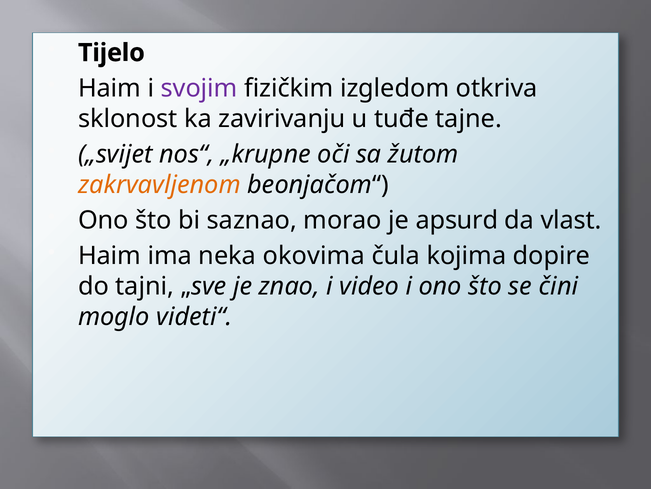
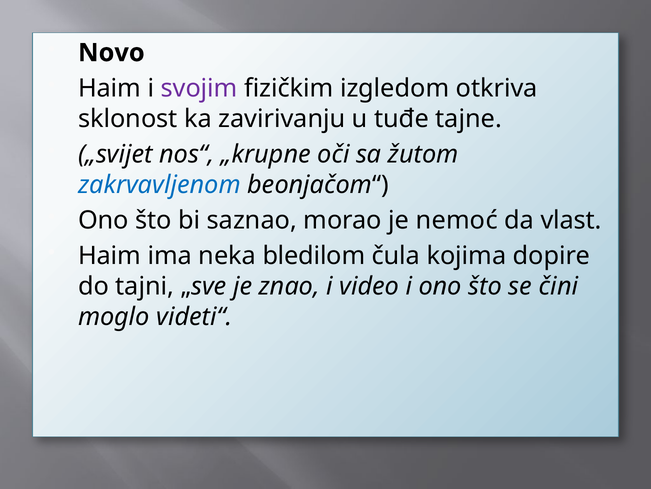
Tijelo: Tijelo -> Novo (111, 53)
zakrvavljenom colour: orange -> blue (159, 184)
apsurd: apsurd -> nemoć (457, 220)
okovima: okovima -> bledilom (314, 255)
